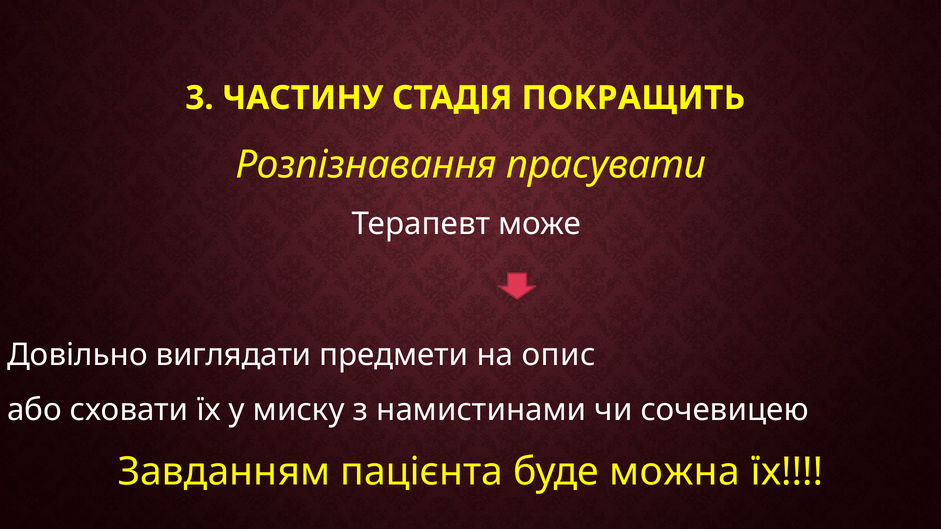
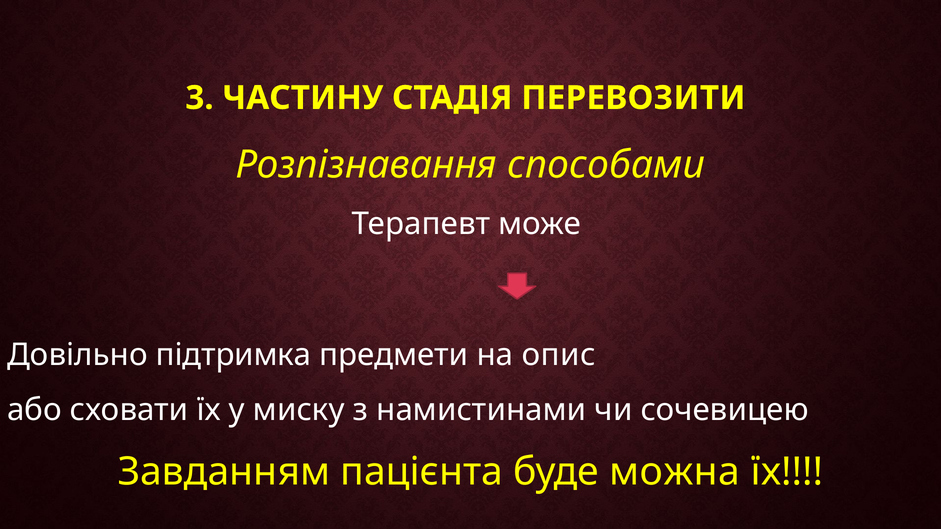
ПОКРАЩИТЬ: ПОКРАЩИТЬ -> ПЕРЕВОЗИТИ (633, 98)
прасувати: прасувати -> способами (606, 165)
виглядати: виглядати -> підтримка (234, 355)
